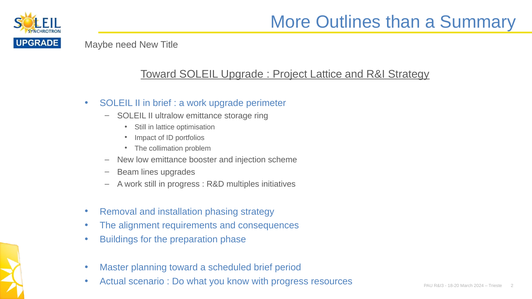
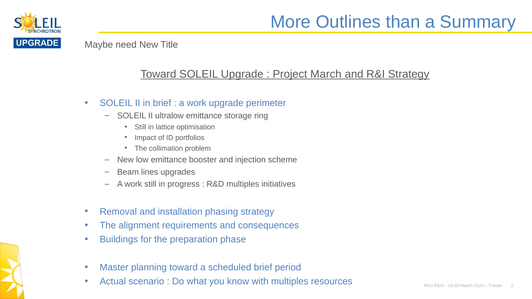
Project Lattice: Lattice -> March (326, 74)
with progress: progress -> multiples (290, 282)
